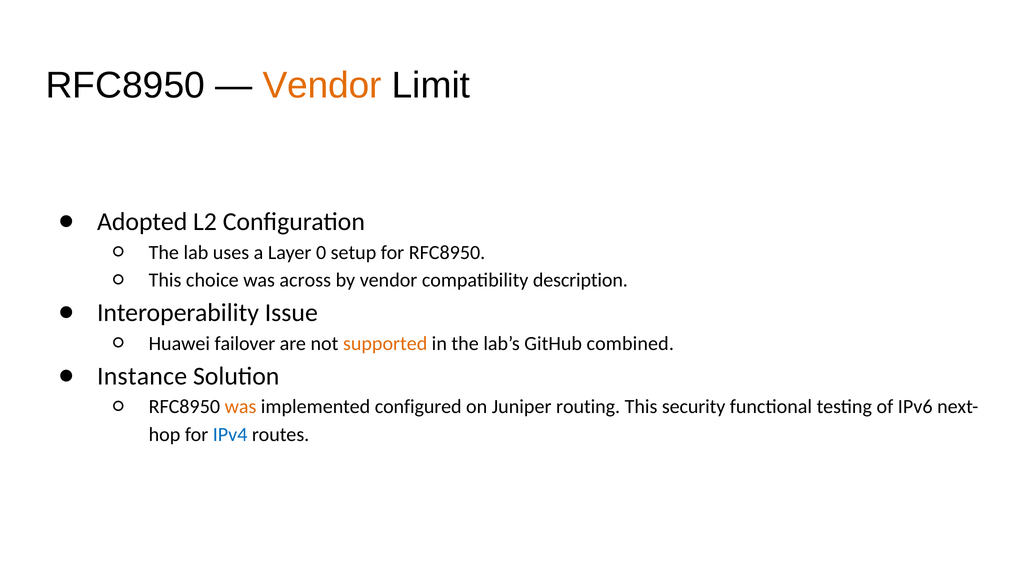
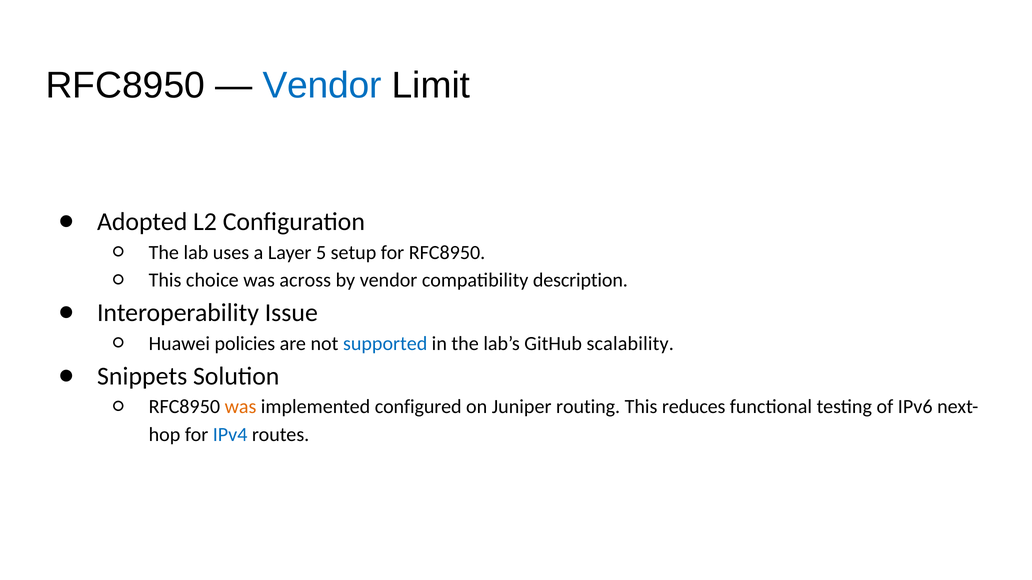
Vendor colour: orange -> blue (322, 86)
0: 0 -> 5 (321, 253)
failover: failover -> policies (245, 344)
supported colour: orange -> blue (385, 344)
combined: combined -> scalability (630, 344)
Instance: Instance -> Snippets (142, 376)
security: security -> reduces (694, 407)
